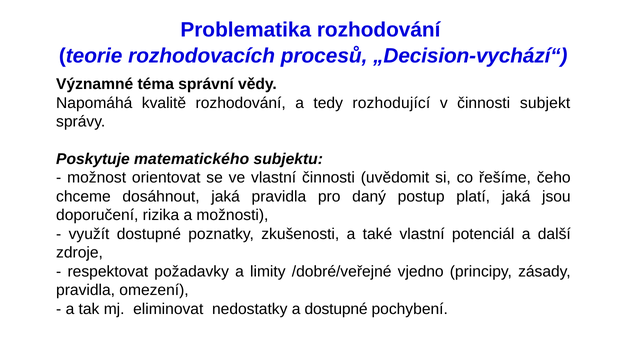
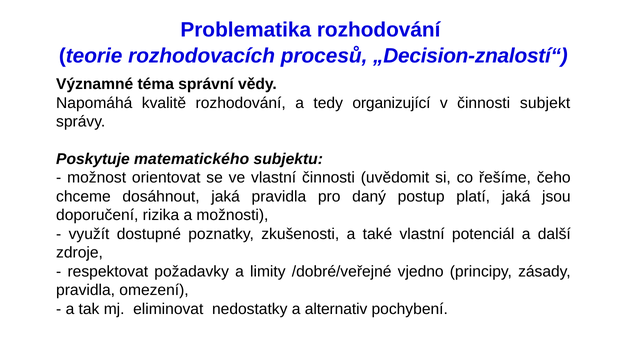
„Decision-vychází“: „Decision-vychází“ -> „Decision-znalostí“ (470, 56)
rozhodující: rozhodující -> organizující (391, 103)
a dostupné: dostupné -> alternativ (336, 309)
